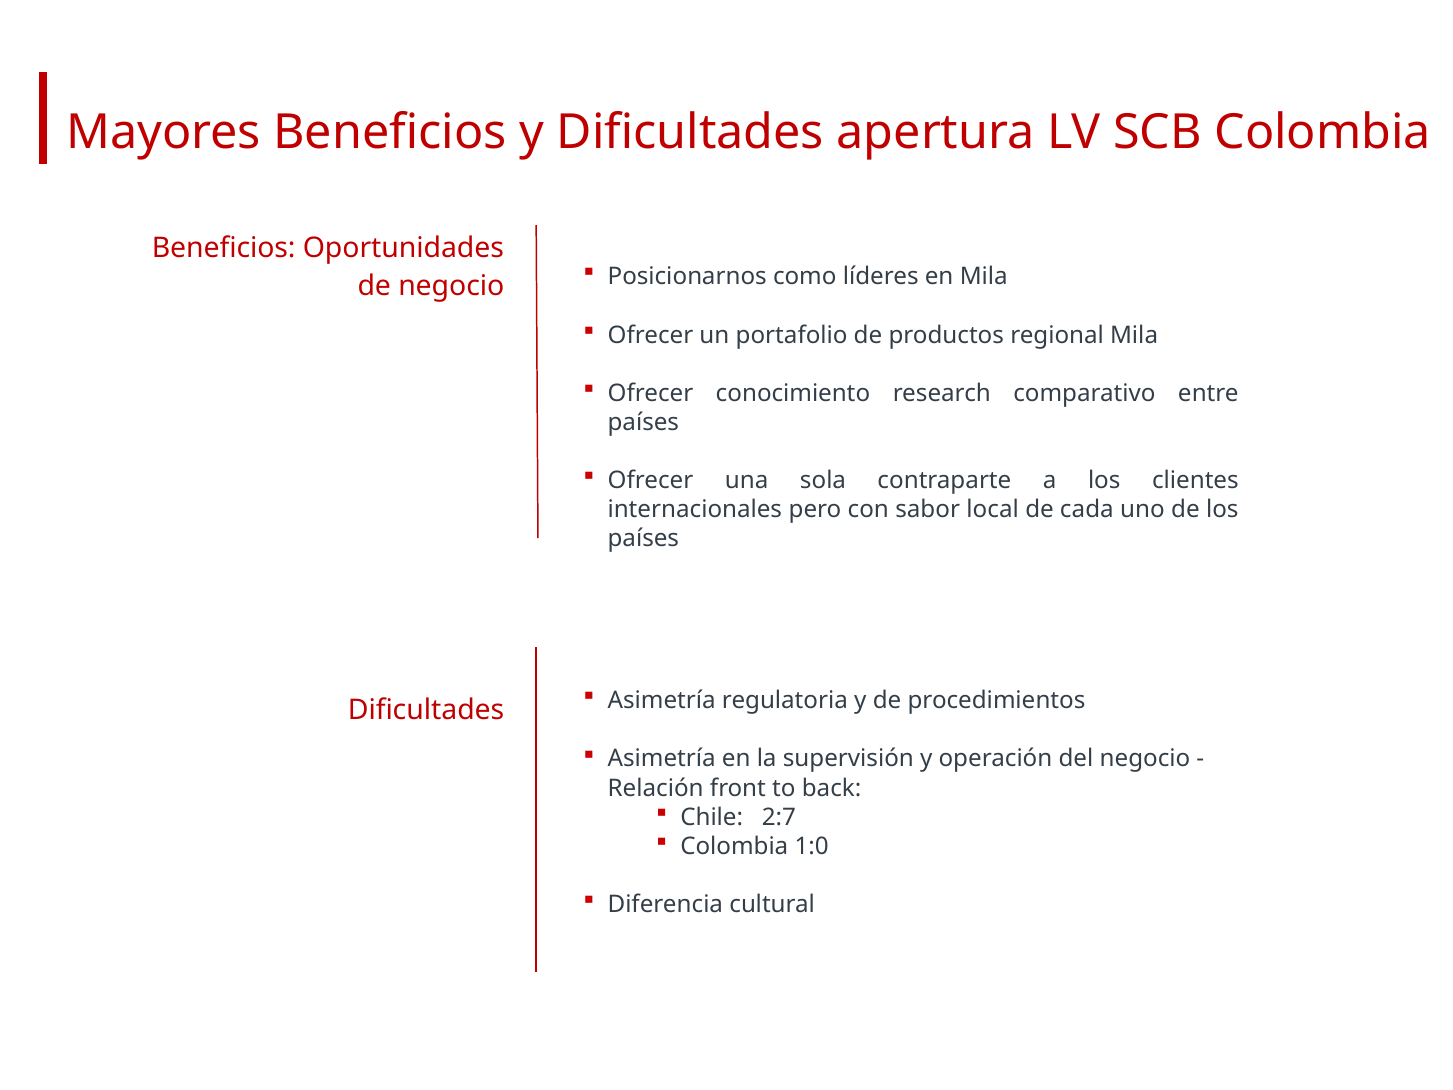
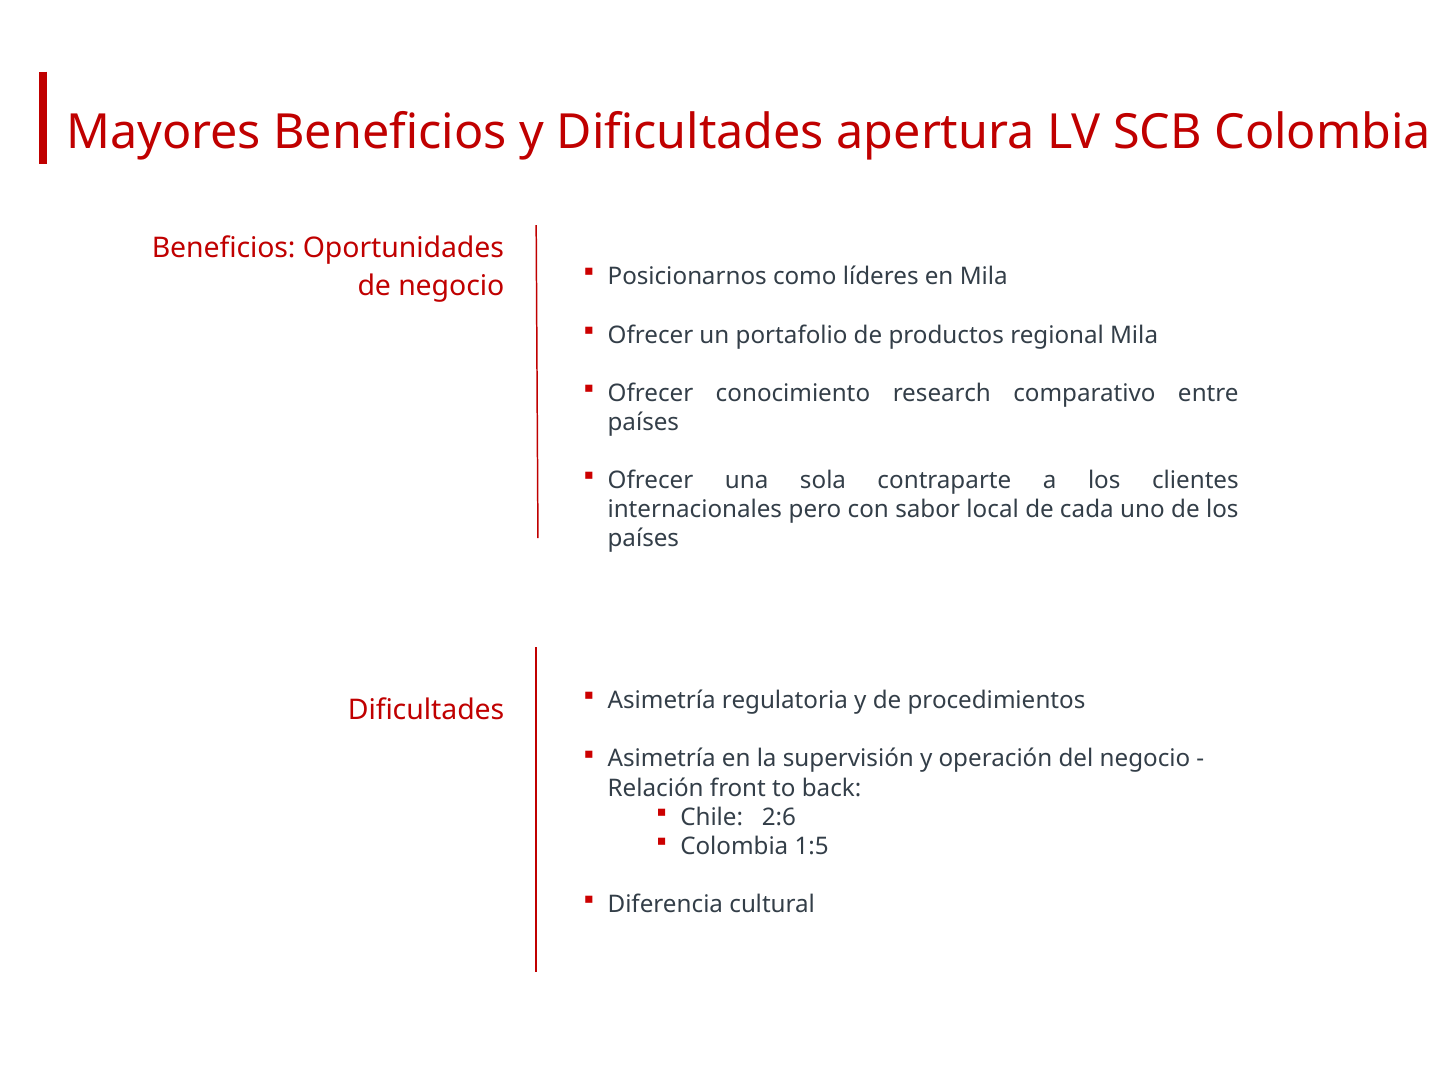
2:7: 2:7 -> 2:6 (779, 817)
1:0: 1:0 -> 1:5 (812, 846)
